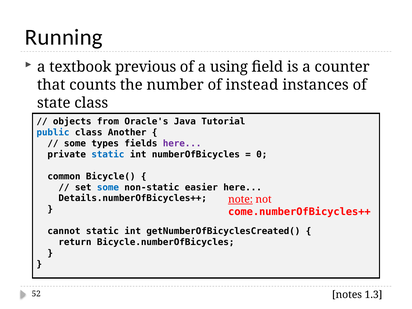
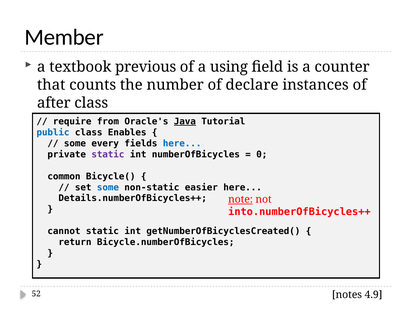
Running: Running -> Member (64, 37)
instead: instead -> declare (252, 85)
state: state -> after (54, 103)
objects: objects -> require (72, 121)
Java underline: none -> present (185, 121)
Another: Another -> Enables (127, 132)
types: types -> every (105, 143)
here colour: purple -> blue (182, 143)
static colour: blue -> purple (108, 154)
come.numberOfBicycles++: come.numberOfBicycles++ -> into.numberOfBicycles++ (299, 212)
1.3: 1.3 -> 4.9 (374, 295)
